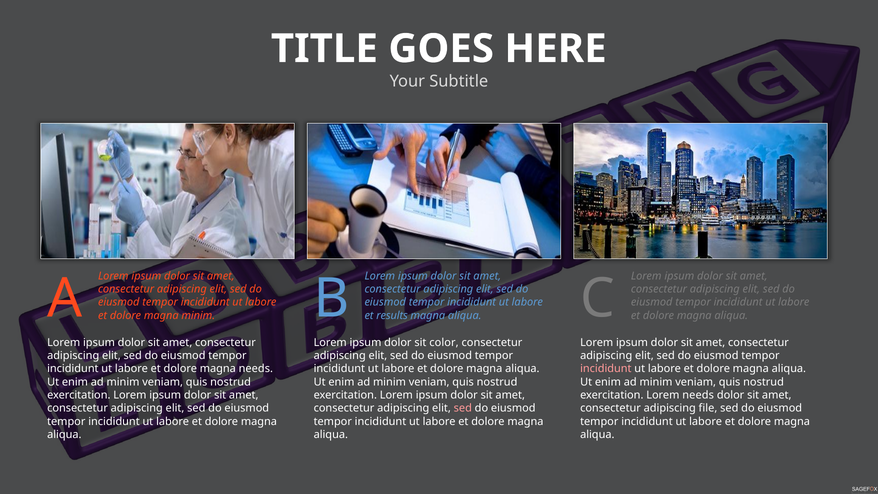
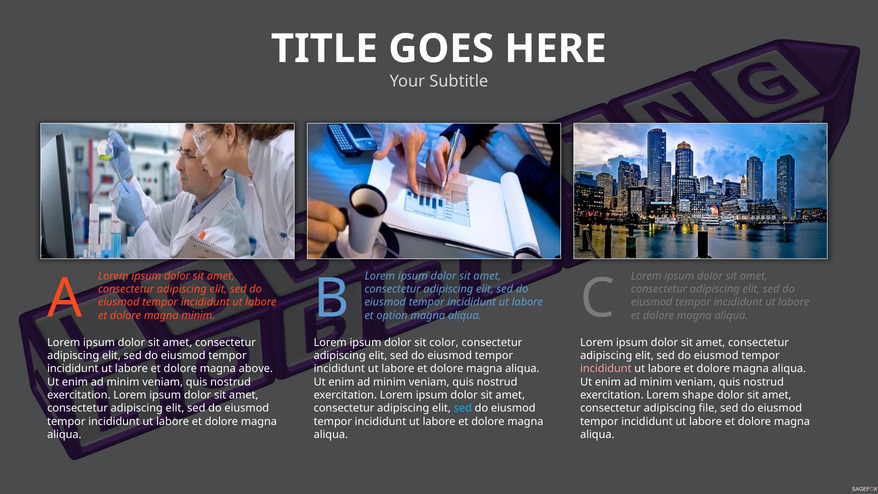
results: results -> option (392, 315)
magna needs: needs -> above (256, 369)
Lorem needs: needs -> shape (698, 395)
sed colour: pink -> light blue (463, 408)
